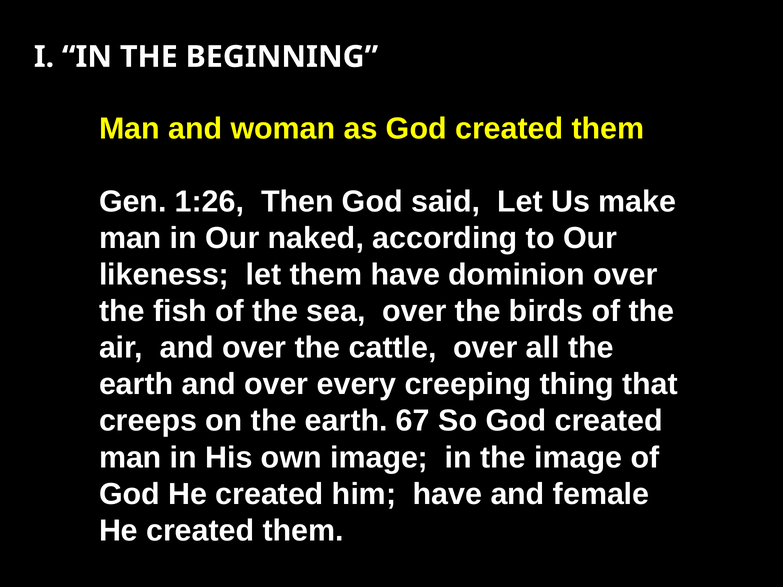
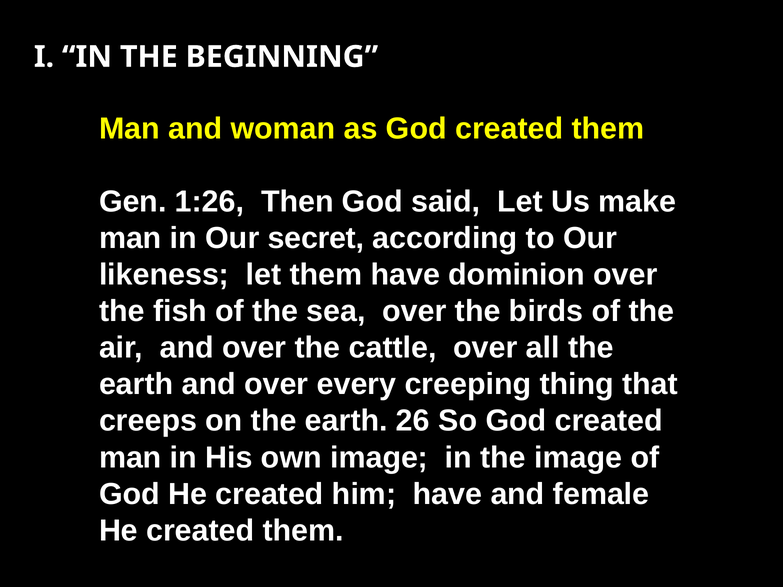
naked: naked -> secret (316, 238)
67: 67 -> 26 (413, 421)
